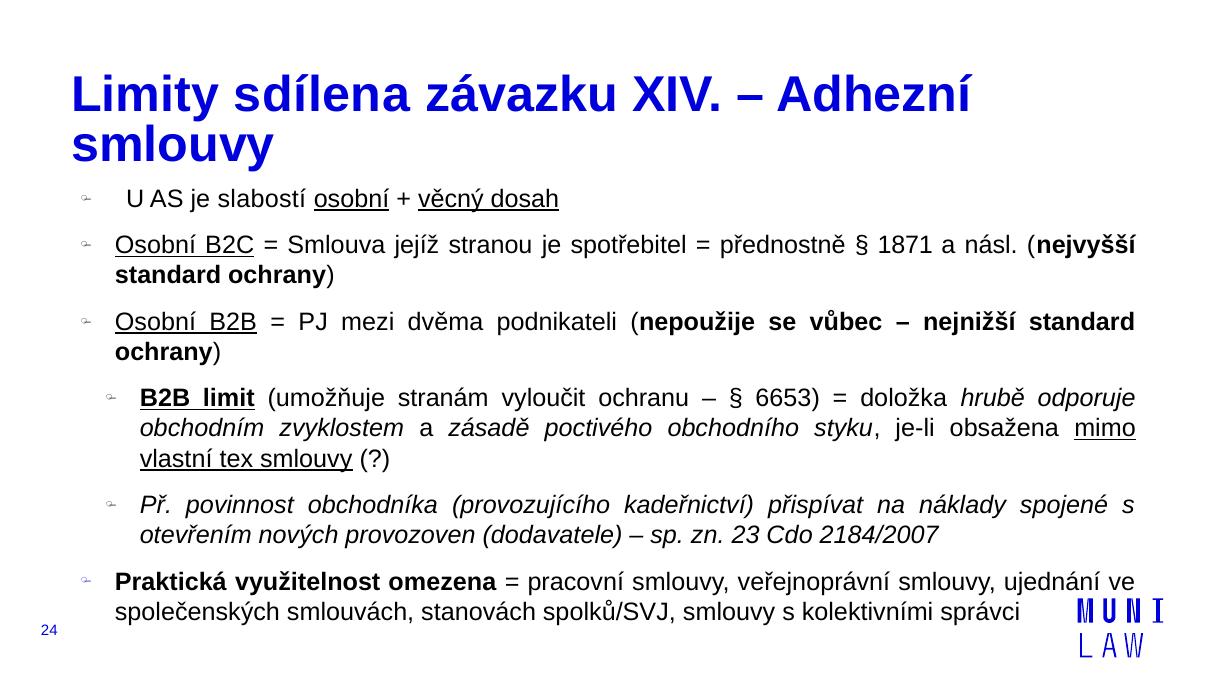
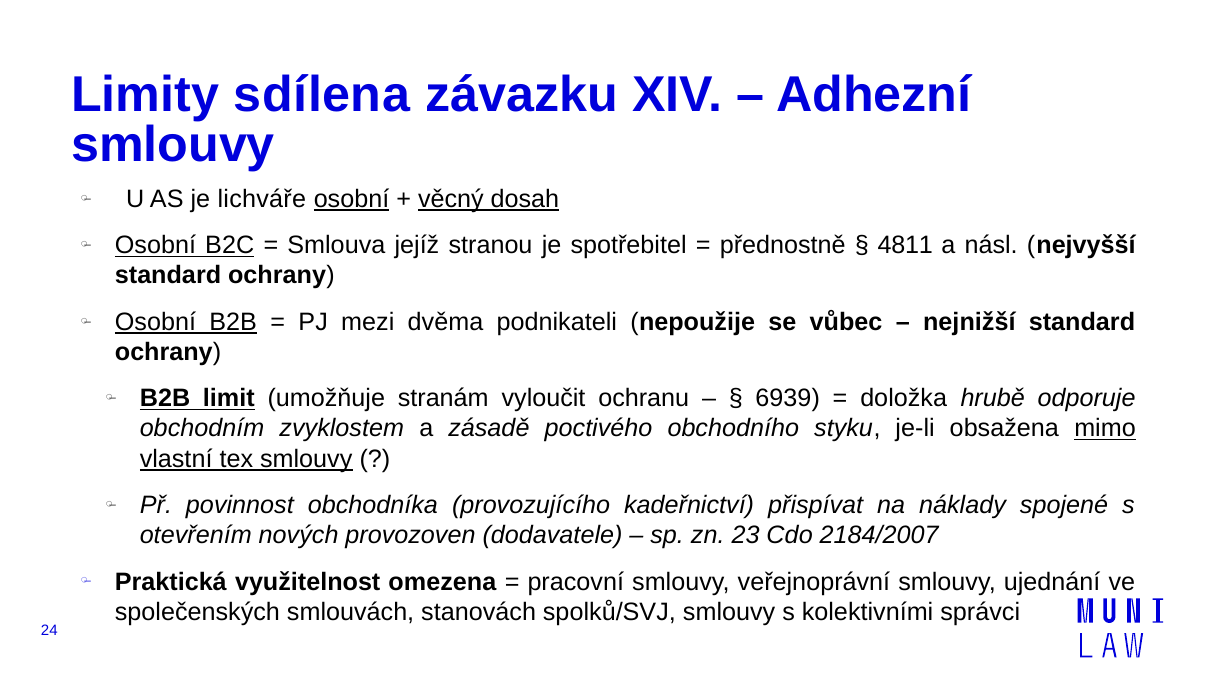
slabostí: slabostí -> lichváře (262, 199)
1871: 1871 -> 4811 (905, 245)
6653: 6653 -> 6939 (788, 398)
